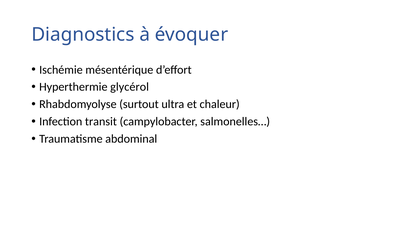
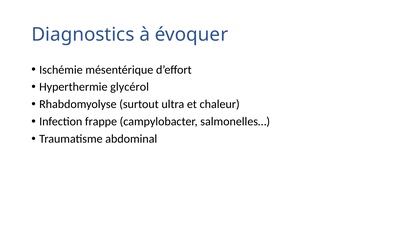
transit: transit -> frappe (101, 122)
